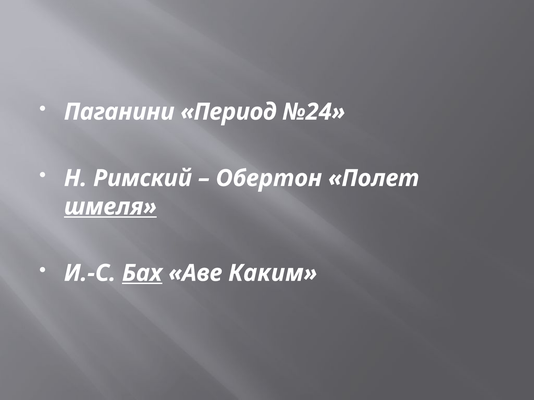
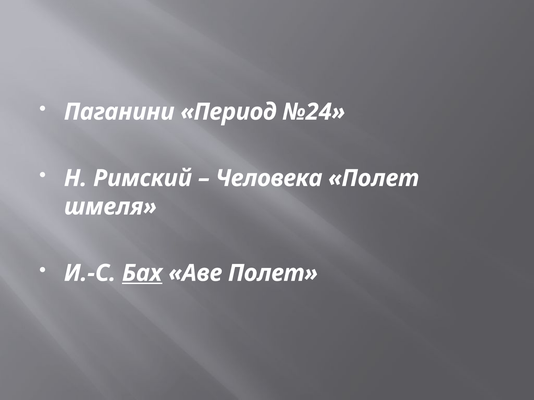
Обертон: Обертон -> Человека (269, 178)
шмеля underline: present -> none (110, 207)
Аве Каким: Каким -> Полет (273, 273)
